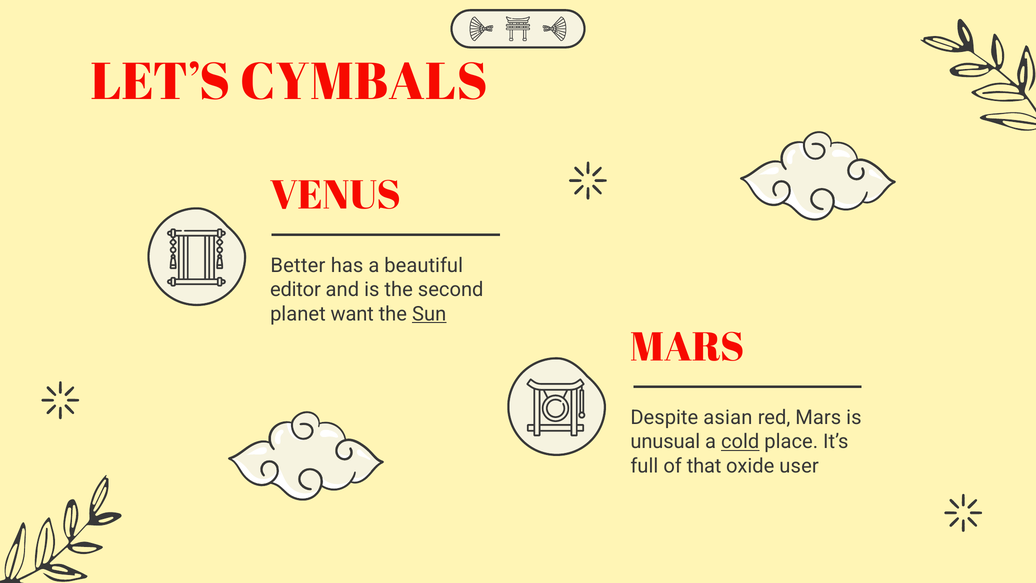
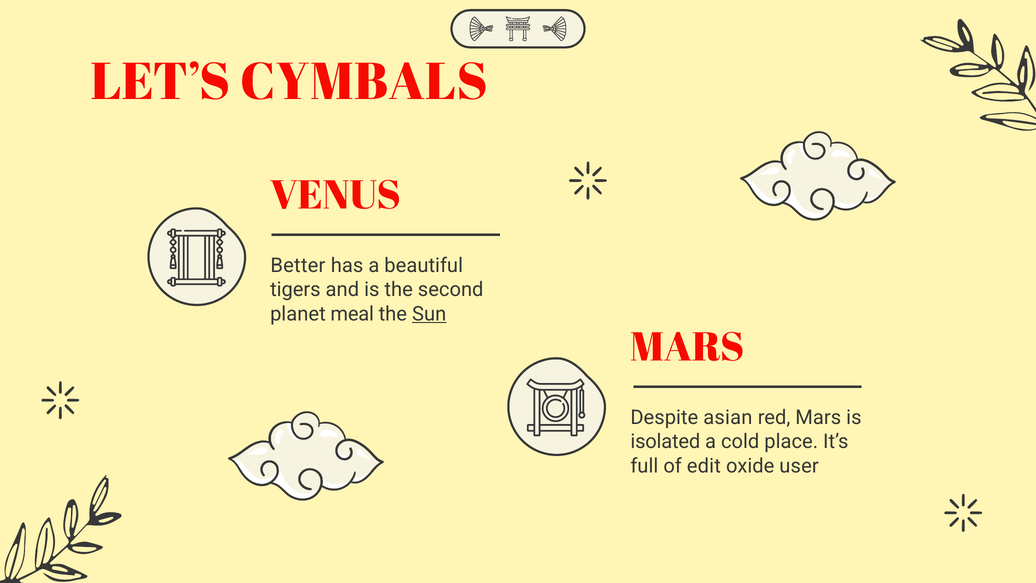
editor: editor -> tigers (295, 290)
want: want -> meal (352, 314)
unusual: unusual -> isolated (665, 442)
cold underline: present -> none (740, 442)
that: that -> edit (704, 466)
